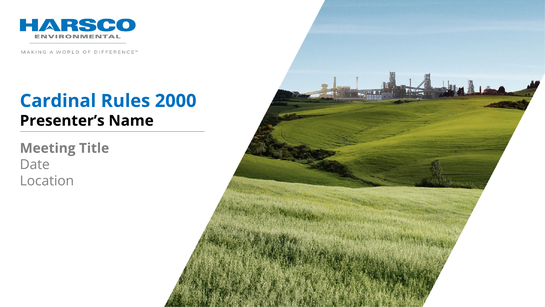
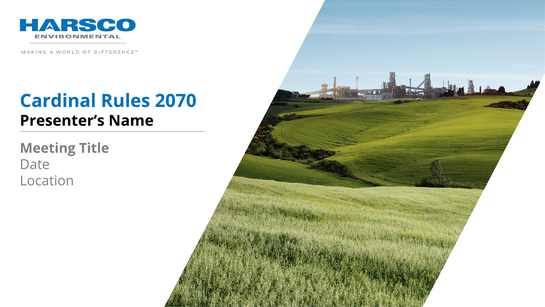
2000: 2000 -> 2070 (176, 101)
